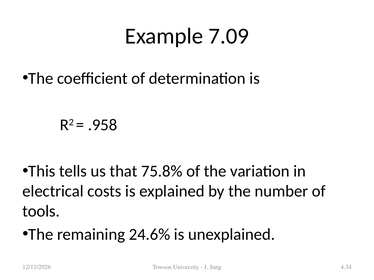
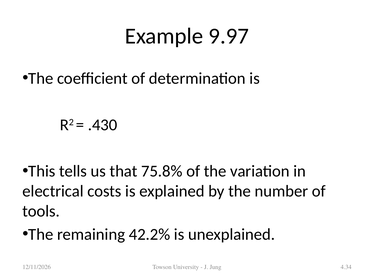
7.09: 7.09 -> 9.97 (229, 36)
.958: .958 -> .430 (103, 125)
24.6%: 24.6% -> 42.2% (150, 235)
